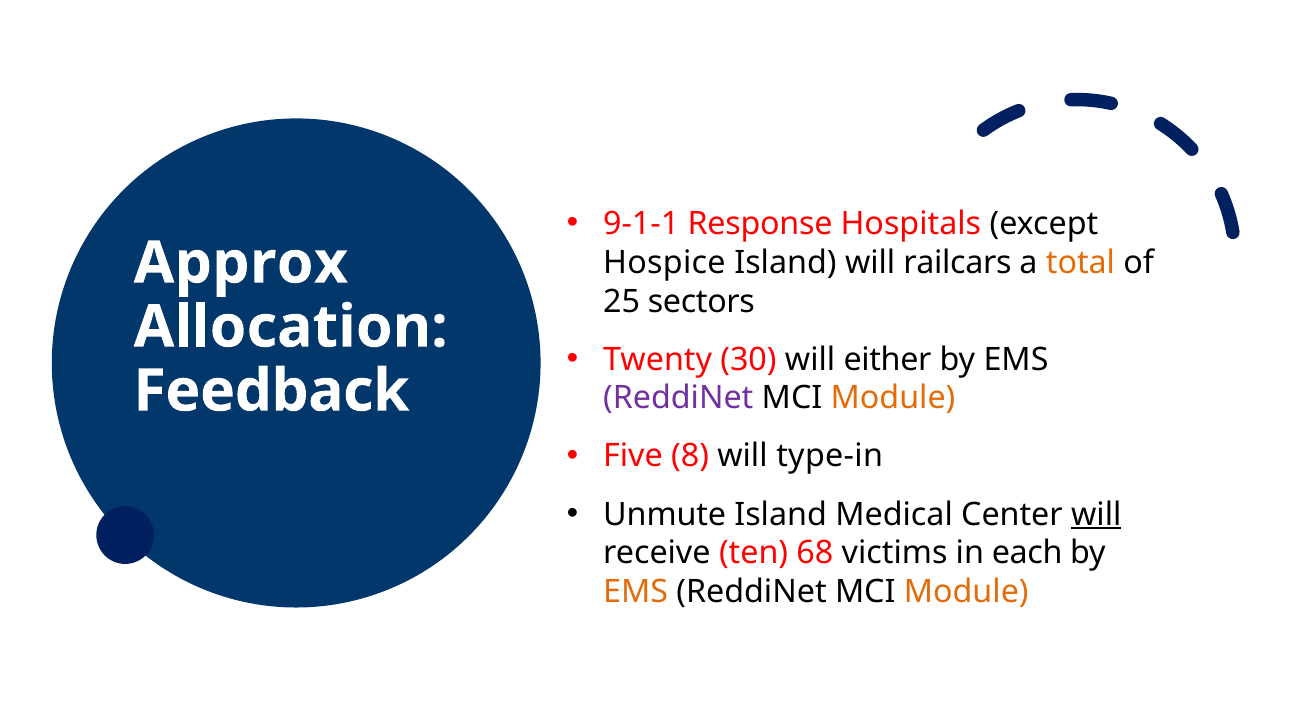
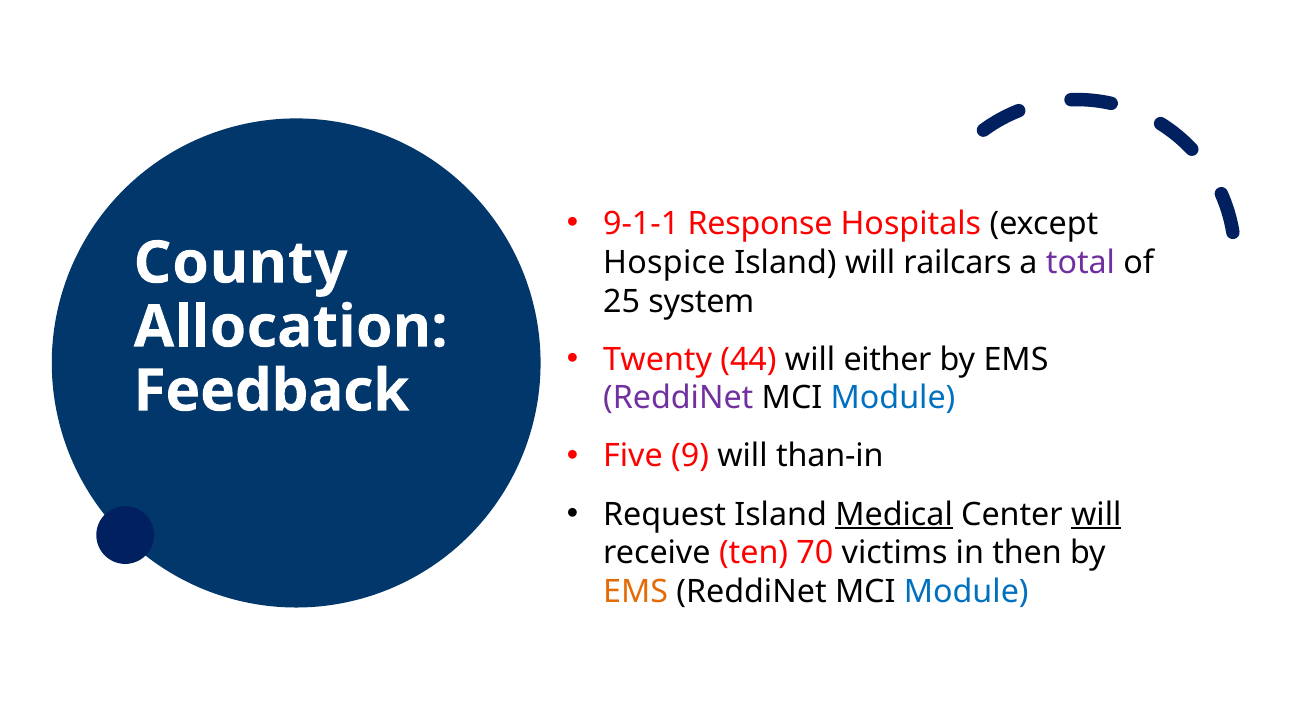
Approx: Approx -> County (241, 263)
total colour: orange -> purple (1080, 263)
sectors: sectors -> system (701, 301)
30: 30 -> 44 (749, 359)
Module colour: orange -> blue (893, 398)
8: 8 -> 9 (690, 456)
type-in: type-in -> than-in (830, 456)
Unmute: Unmute -> Request (665, 514)
Medical underline: none -> present (894, 514)
68: 68 -> 70 (815, 553)
each: each -> then (1027, 553)
Module colour: orange -> blue (966, 592)
